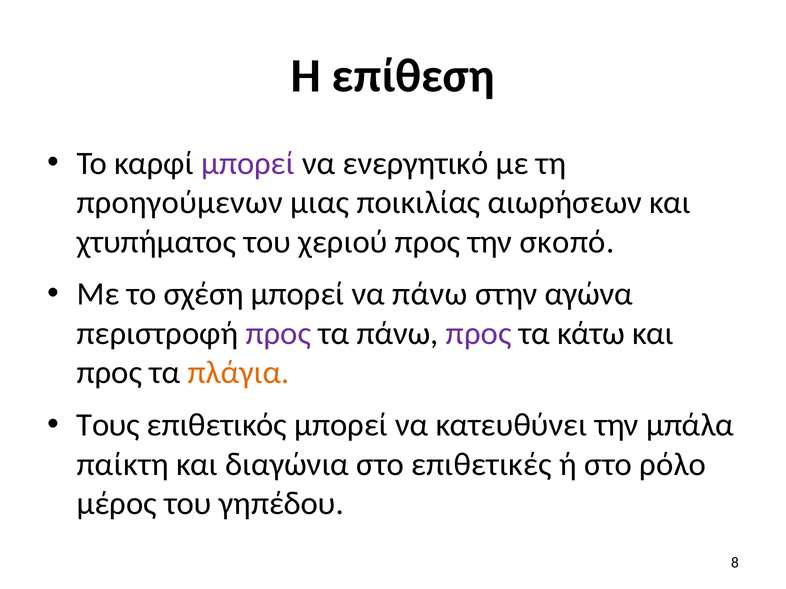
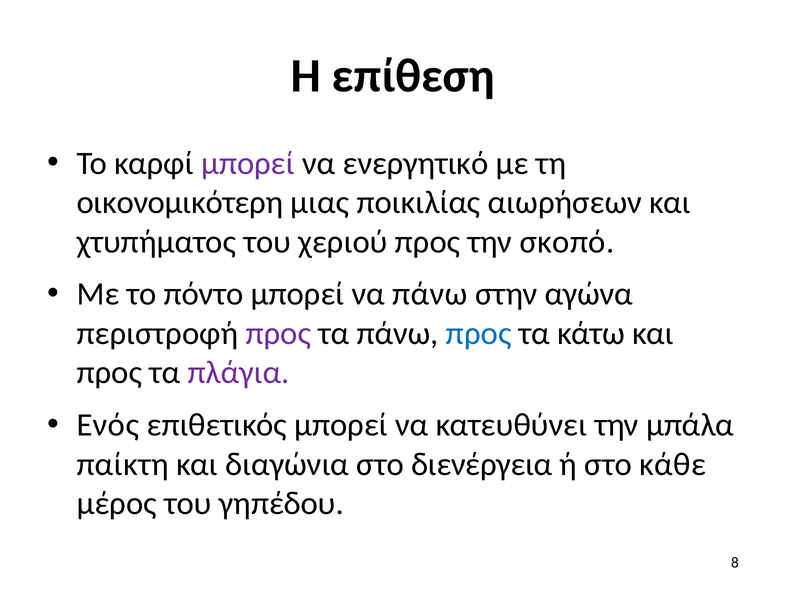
προηγούμενων: προηγούμενων -> οικονομικότερη (180, 203)
σχέση: σχέση -> πόντο (204, 294)
προς colour: purple -> blue (479, 334)
πλάγια colour: orange -> purple (239, 373)
Τους: Τους -> Ενός (108, 425)
επιθετικές: επιθετικές -> διενέργεια (482, 465)
ρόλο: ρόλο -> κάθε (673, 465)
